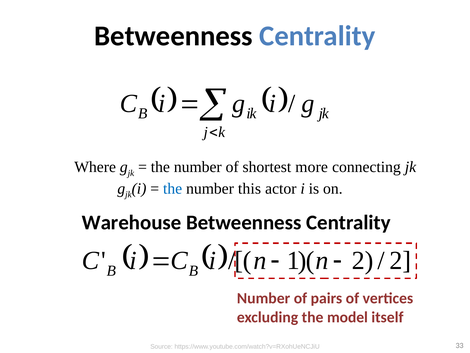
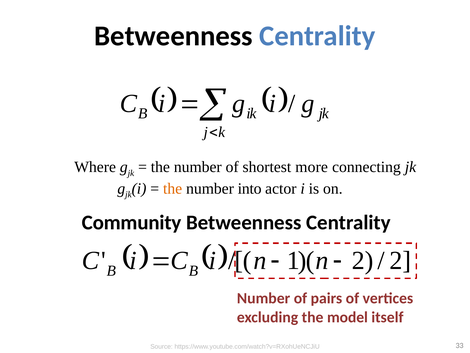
the colour: blue -> orange (173, 188)
this: this -> into (250, 188)
Warehouse: Warehouse -> Community (132, 222)
